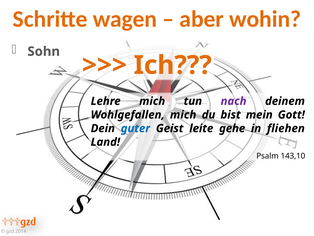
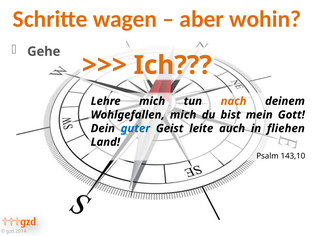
Sohn: Sohn -> Gehe (44, 51)
nach colour: purple -> orange (234, 101)
gehe: gehe -> auch (232, 128)
